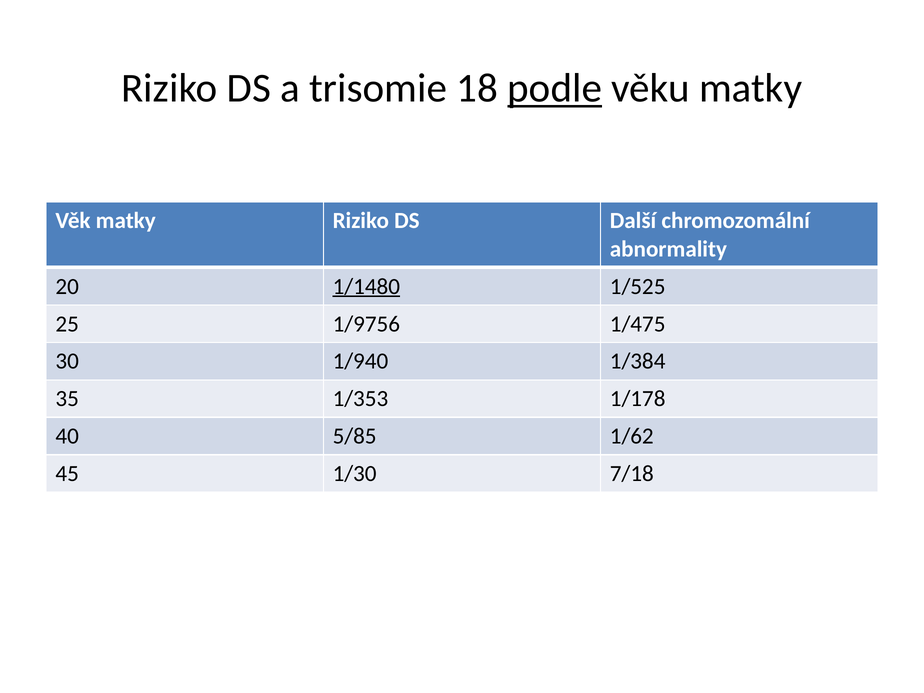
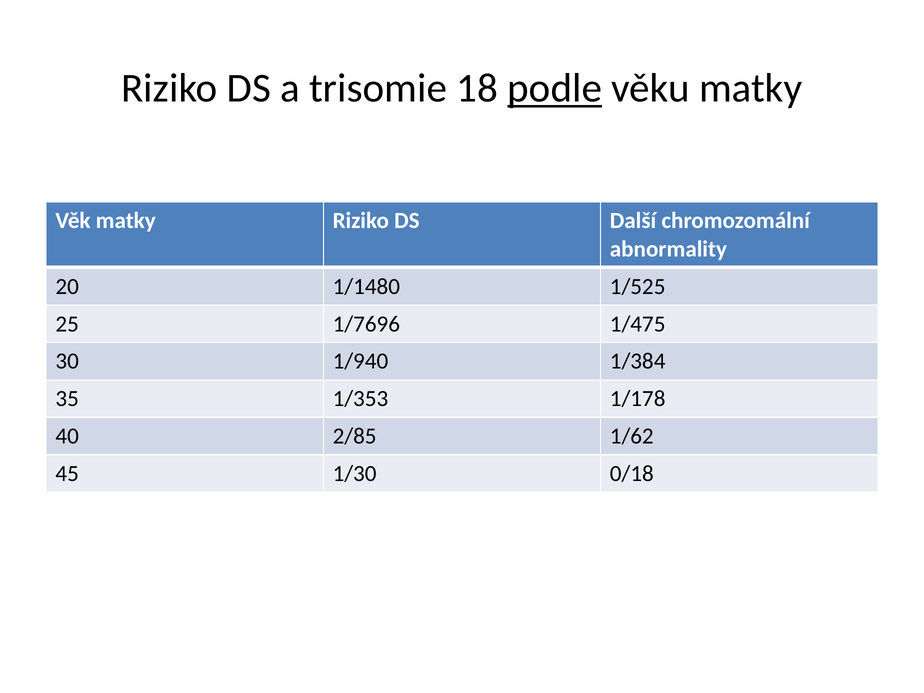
1/1480 underline: present -> none (366, 286)
1/9756: 1/9756 -> 1/7696 (366, 324)
5/85: 5/85 -> 2/85 (355, 436)
7/18: 7/18 -> 0/18 (632, 474)
